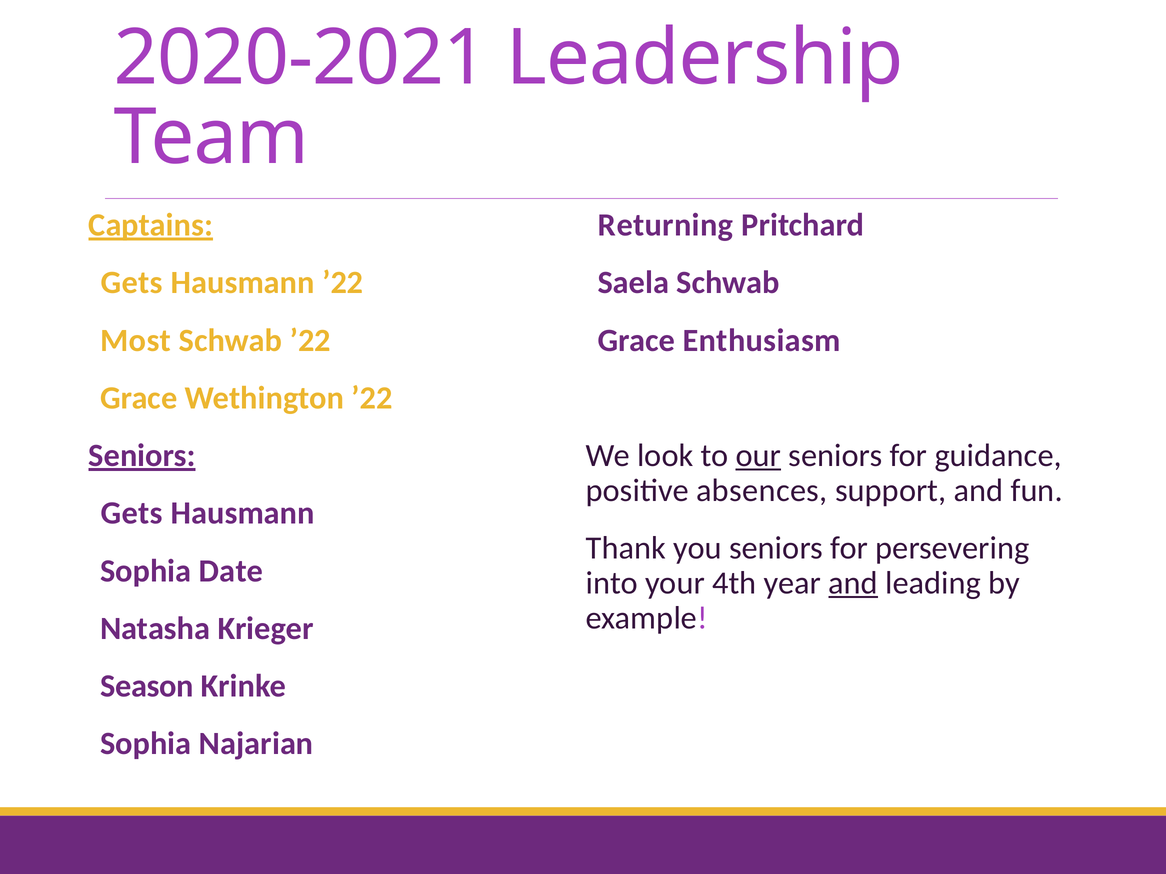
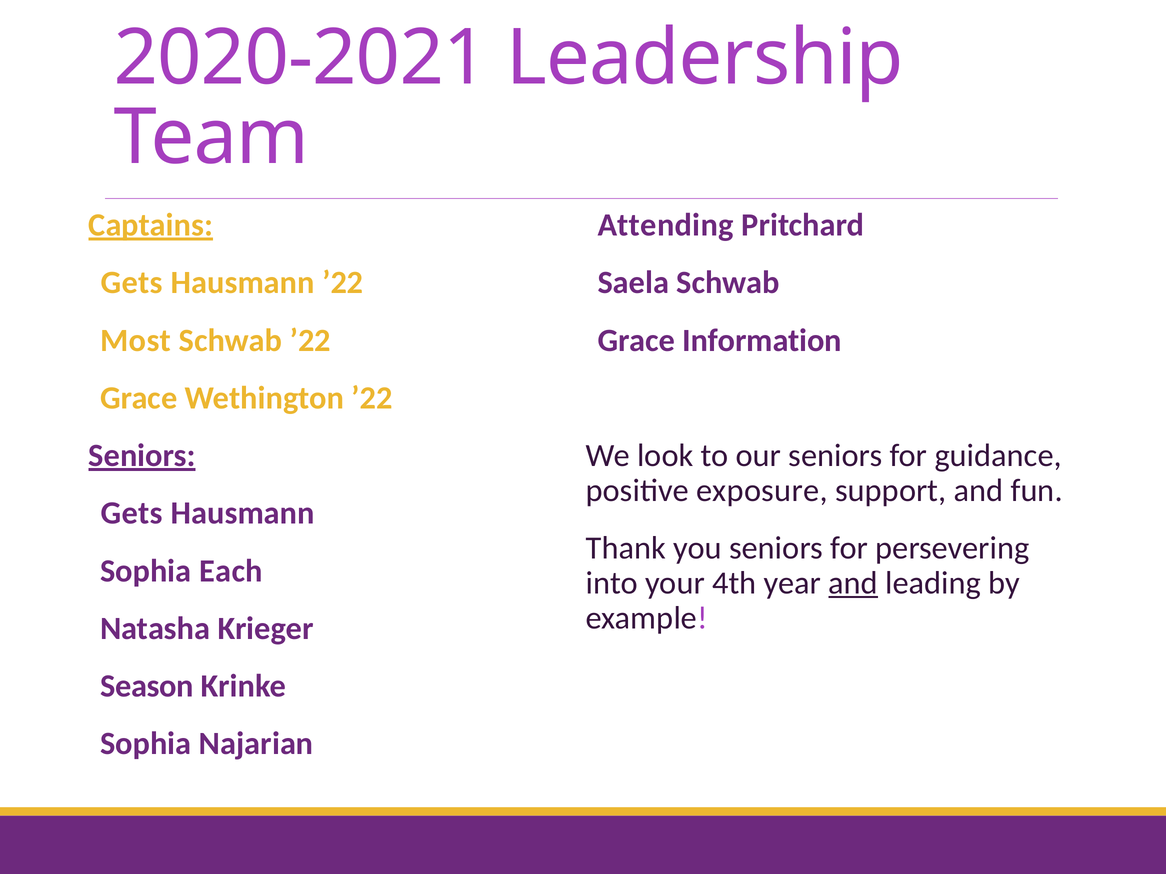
Returning: Returning -> Attending (666, 225)
Enthusiasm: Enthusiasm -> Information (762, 341)
our underline: present -> none (758, 456)
absences: absences -> exposure (762, 491)
Date: Date -> Each (231, 571)
